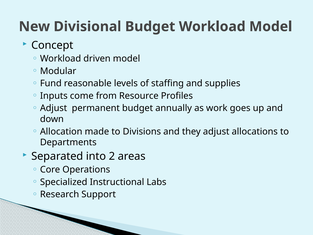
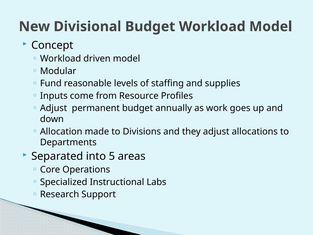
2: 2 -> 5 (112, 156)
